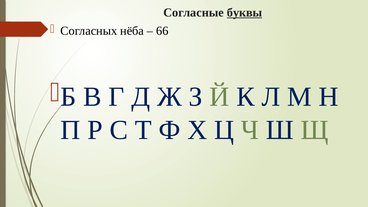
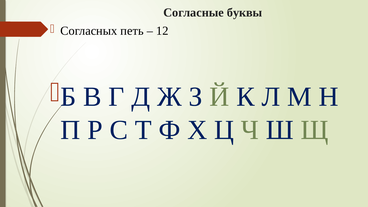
буквы underline: present -> none (245, 13)
нёба: нёба -> петь (132, 31)
66: 66 -> 12 (162, 31)
